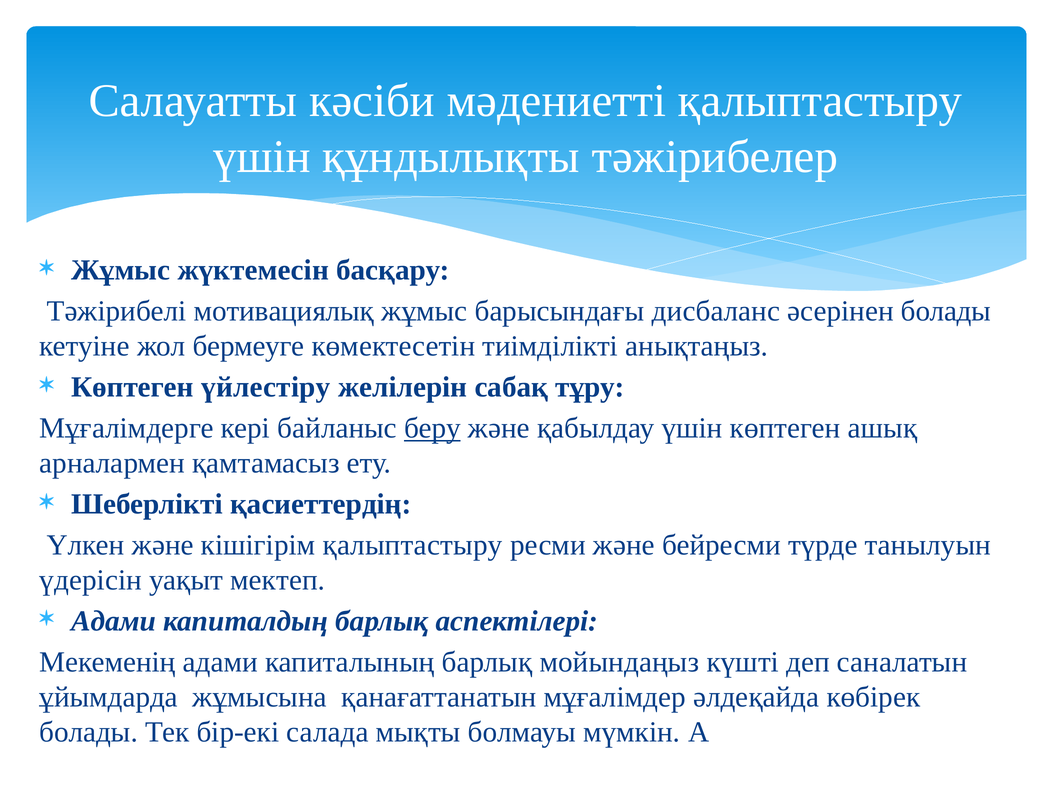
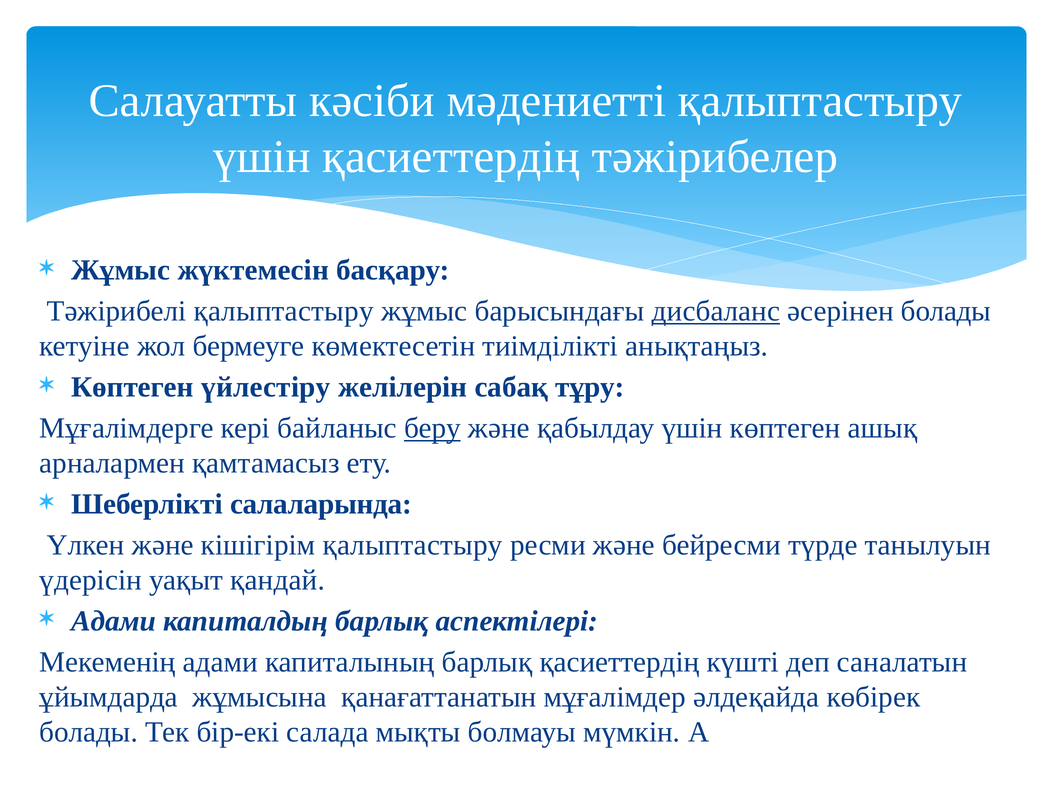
үшін құндылықты: құндылықты -> қасиеттердің (451, 157)
Тәжірибелі мотивациялық: мотивациялық -> қалыптастыру (284, 311)
дисбаланс underline: none -> present (716, 311)
қасиеттердің: қасиеттердің -> салаларында (321, 504)
мектеп: мектеп -> қандай (278, 580)
барлық мойындаңыз: мойындаңыз -> қасиеттердің (620, 662)
